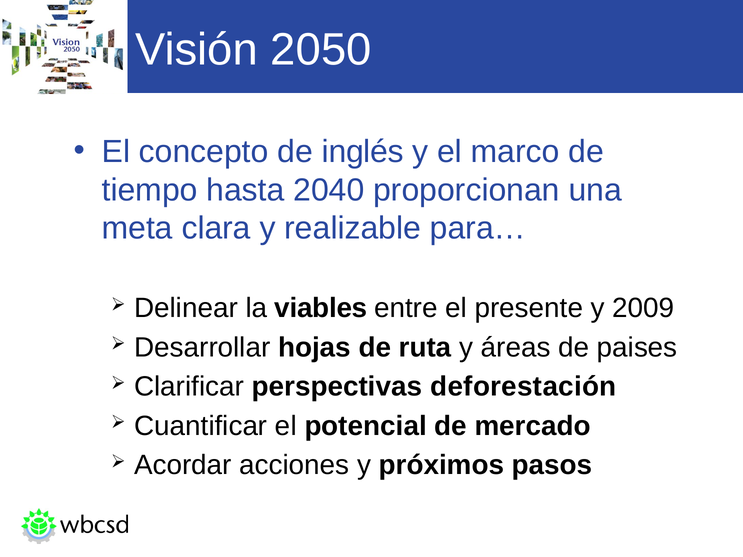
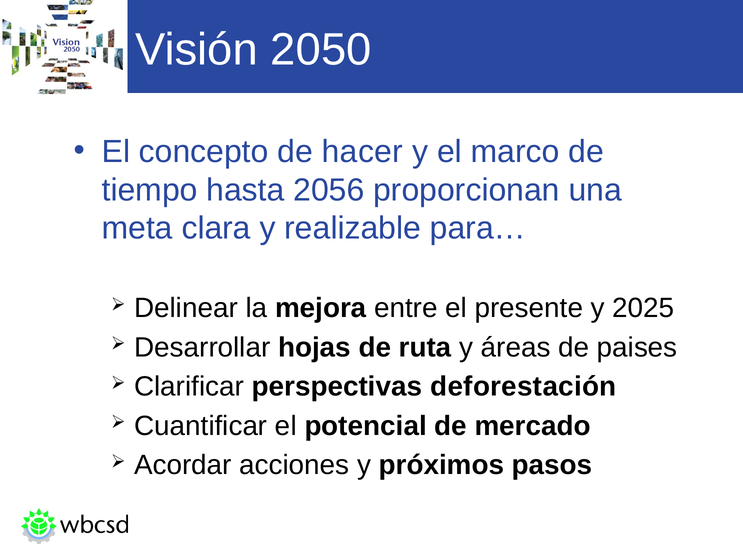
inglés: inglés -> hacer (362, 152)
2040: 2040 -> 2056 (329, 190)
viables: viables -> mejora (321, 308)
2009: 2009 -> 2025 (643, 308)
